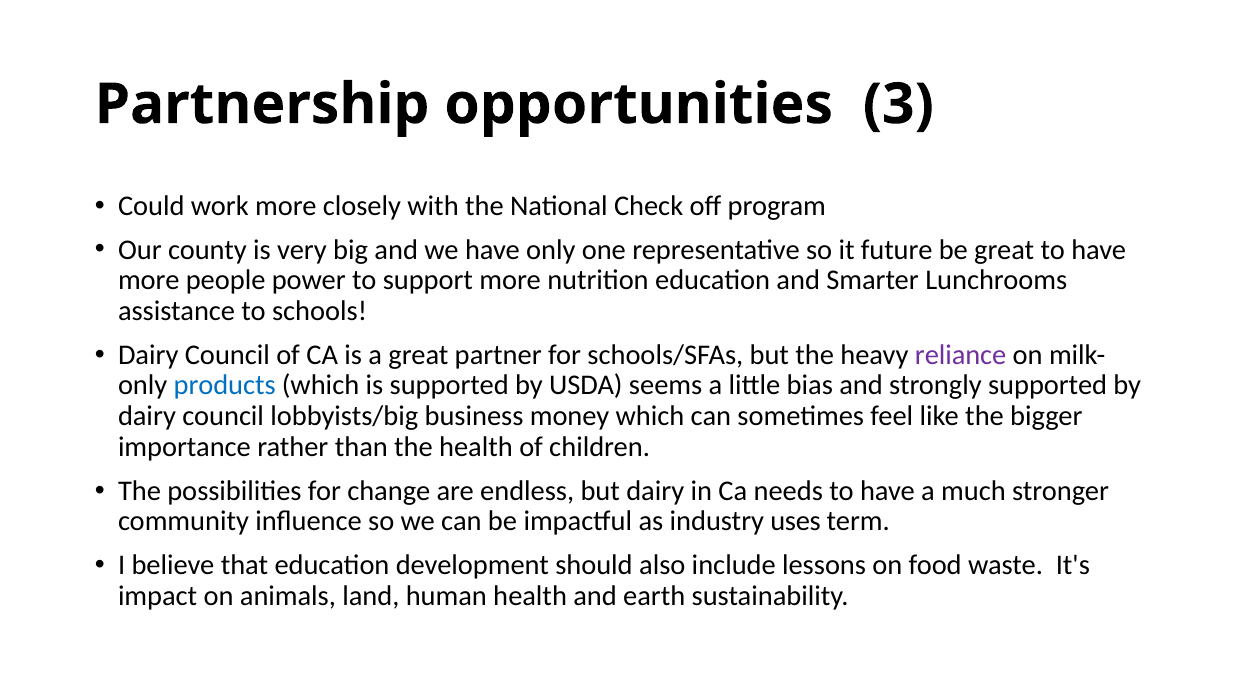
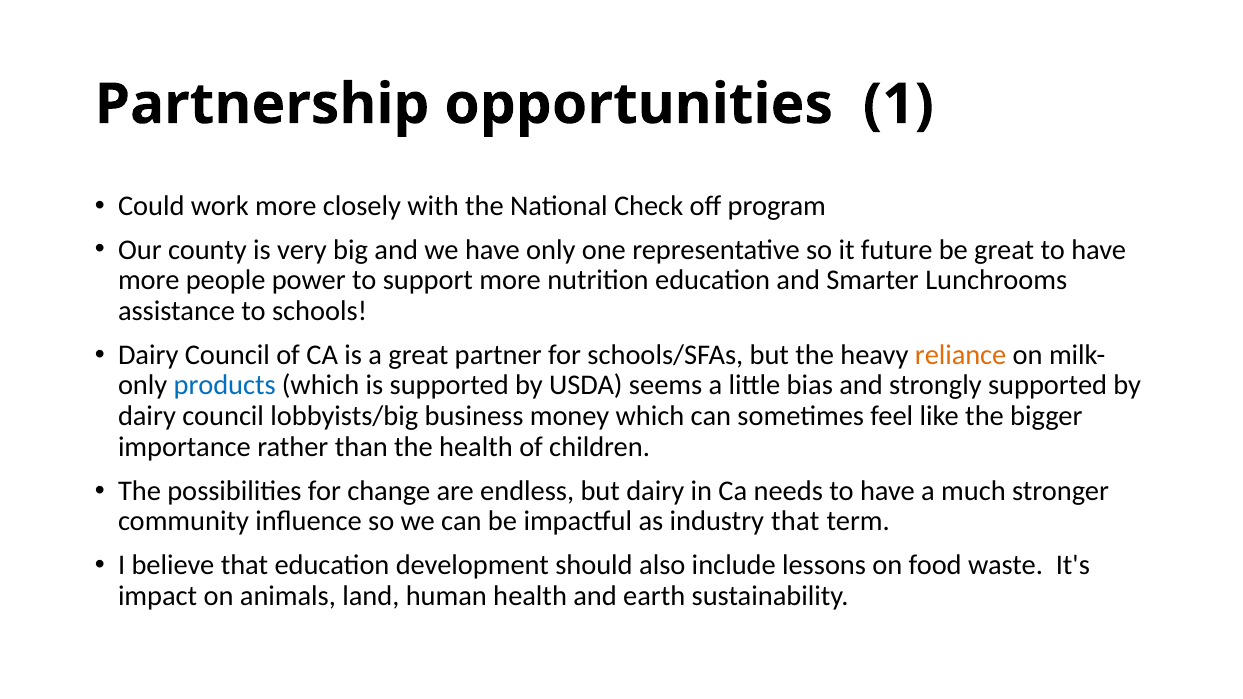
3: 3 -> 1 (898, 104)
reliance colour: purple -> orange (961, 355)
industry uses: uses -> that (795, 522)
